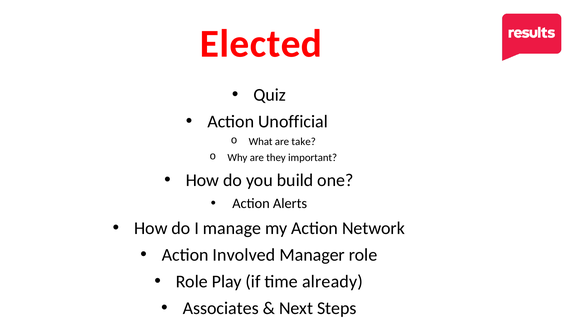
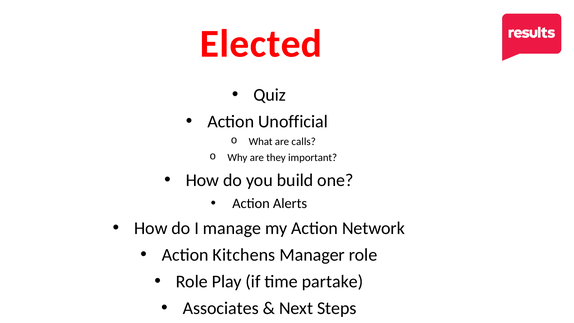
take: take -> calls (304, 141)
Involved: Involved -> Kitchens (244, 255)
already: already -> partake (333, 282)
